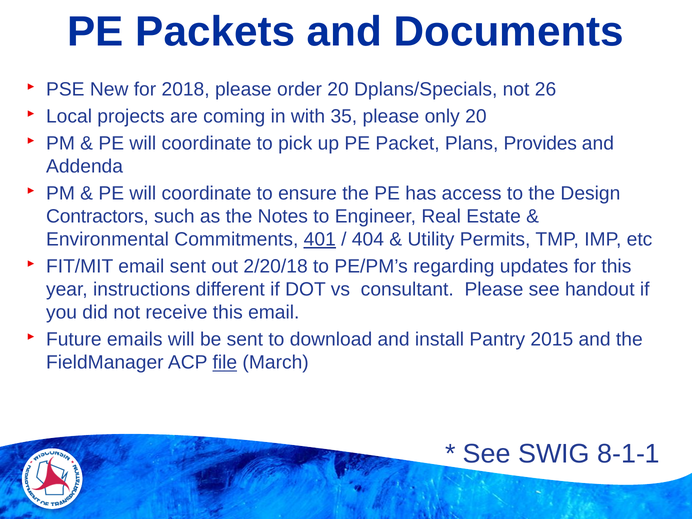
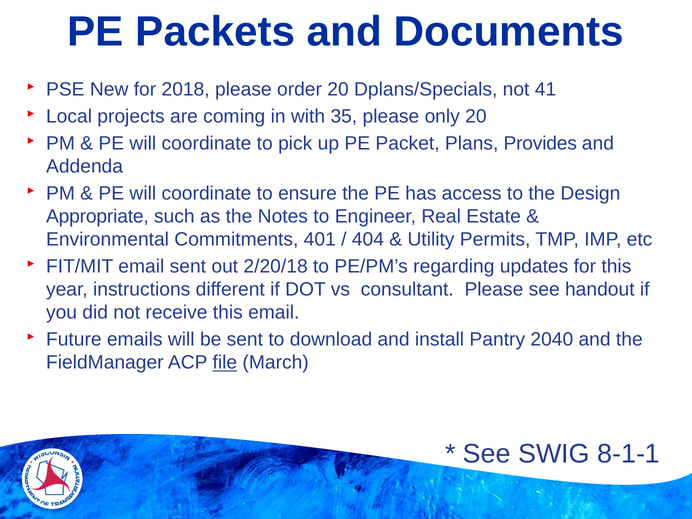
26: 26 -> 41 (546, 90)
Contractors: Contractors -> Appropriate (97, 216)
401 underline: present -> none (320, 240)
2015: 2015 -> 2040 (552, 340)
